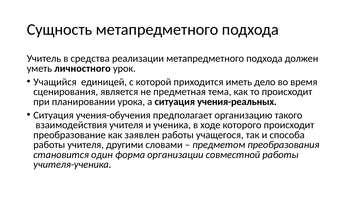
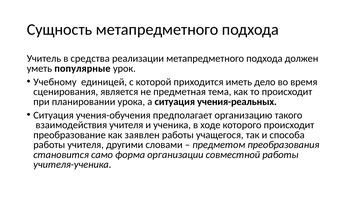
личностного: личностного -> популярные (82, 68)
Учащийся: Учащийся -> Учебному (55, 82)
один: один -> само (102, 154)
